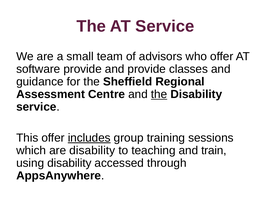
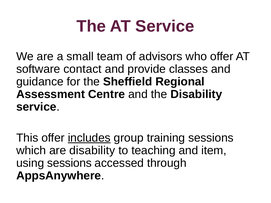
software provide: provide -> contact (83, 69)
the underline: present -> none (159, 94)
train: train -> item (214, 151)
using disability: disability -> sessions (69, 163)
